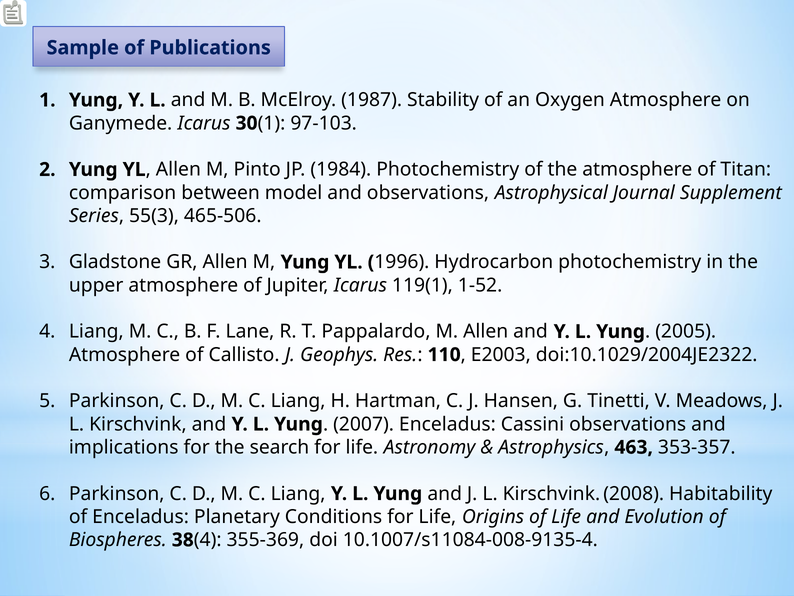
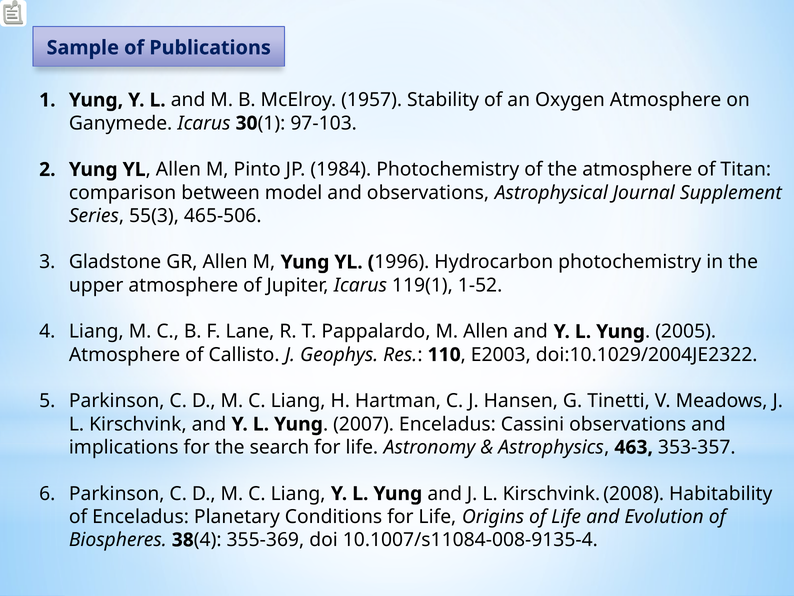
1987: 1987 -> 1957 (372, 100)
